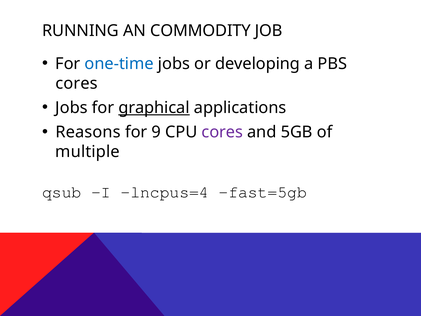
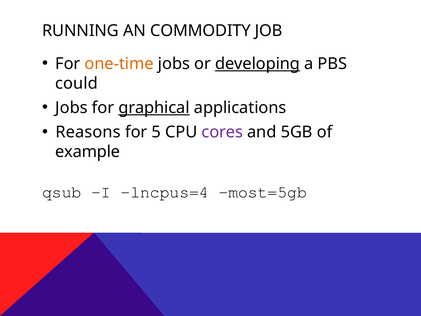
one-time colour: blue -> orange (119, 64)
developing underline: none -> present (258, 64)
cores: cores -> could (77, 83)
9: 9 -> 5 (156, 132)
multiple: multiple -> example (88, 152)
fast=5gb: fast=5gb -> most=5gb (263, 192)
